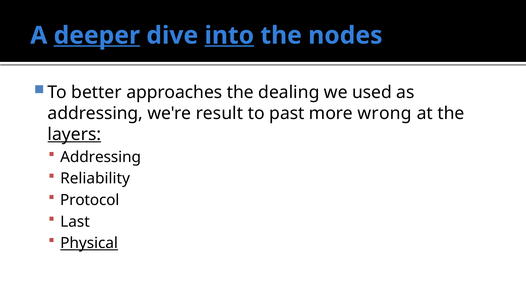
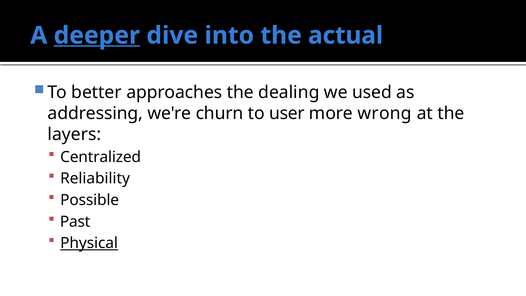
into underline: present -> none (229, 35)
nodes: nodes -> actual (346, 35)
result: result -> churn (220, 113)
past: past -> user (287, 113)
layers underline: present -> none (74, 134)
Addressing: Addressing -> Centralized (101, 157)
Protocol: Protocol -> Possible (90, 200)
Last: Last -> Past (75, 222)
